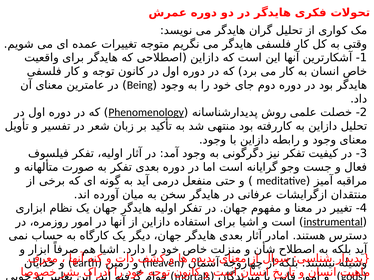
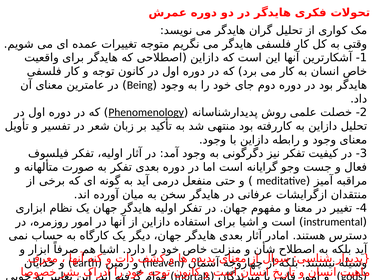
instrumental underline: present -> none (333, 222)
